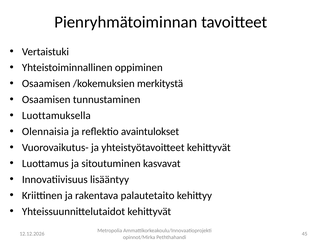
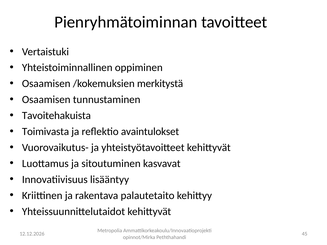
Luottamuksella: Luottamuksella -> Tavoitehakuista (56, 116)
Olennaisia: Olennaisia -> Toimivasta (46, 132)
